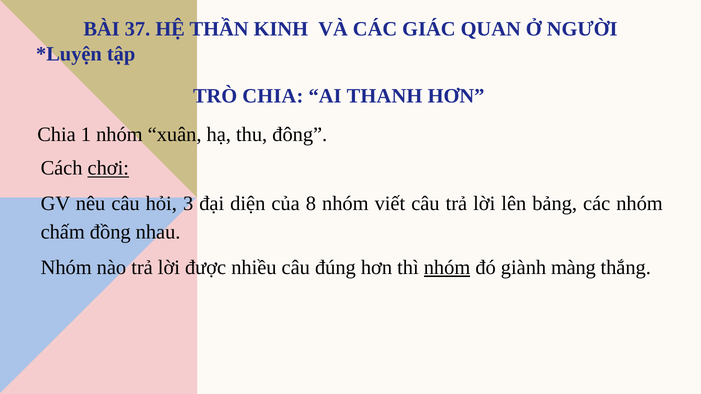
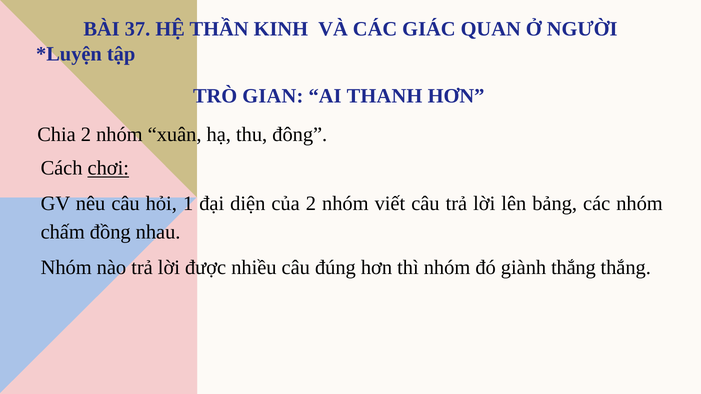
TRÒ CHIA: CHIA -> GIAN (273, 96)
Chia 1: 1 -> 2 (86, 135)
3: 3 -> 1 (188, 204)
của 8: 8 -> 2 (311, 204)
nhóm underline: present -> none (447, 268)
giành màng: màng -> thắng (573, 268)
